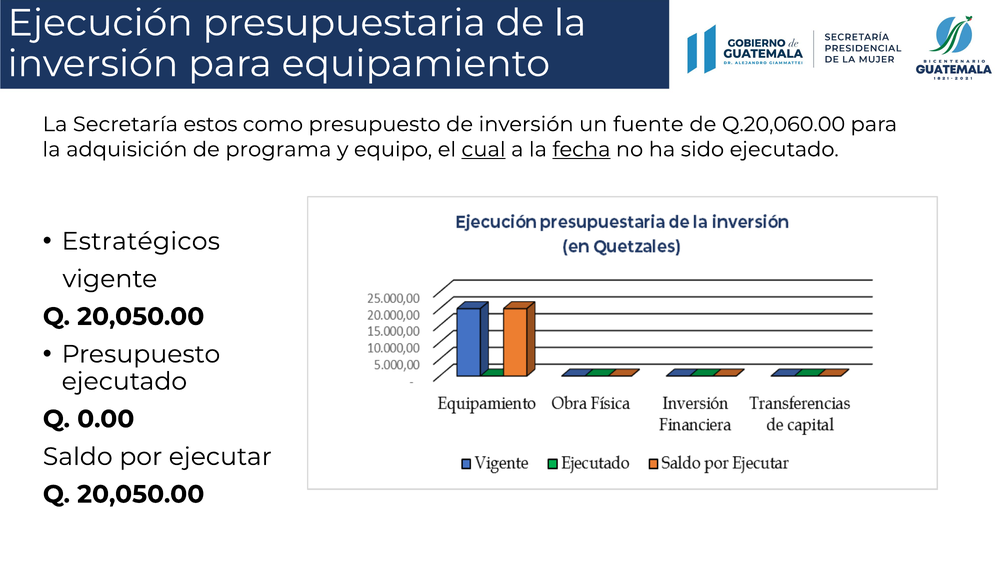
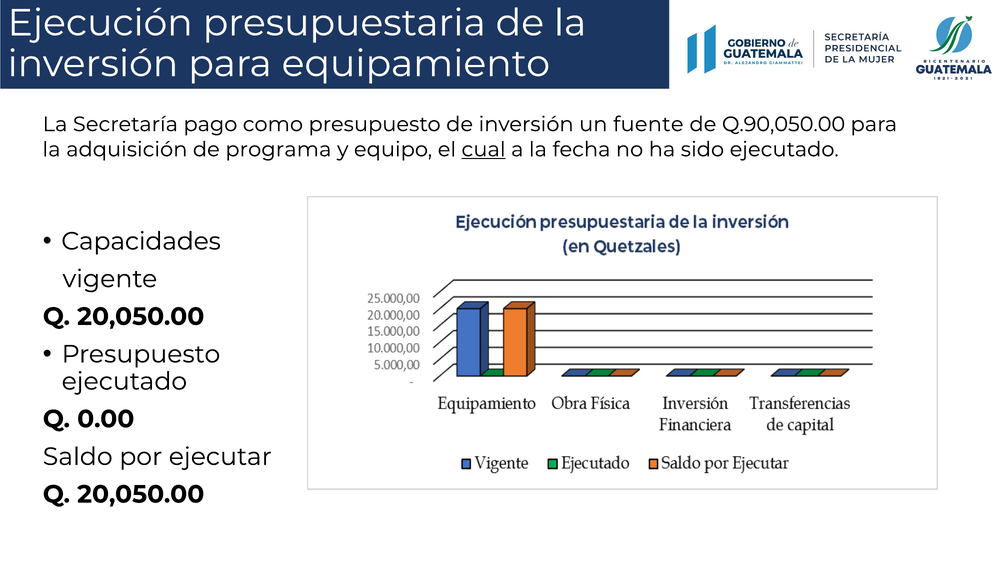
estos: estos -> pago (210, 124)
Q.20,060.00: Q.20,060.00 -> Q.90,050.00 (784, 124)
fecha underline: present -> none (581, 150)
Estratégicos: Estratégicos -> Capacidades (141, 241)
